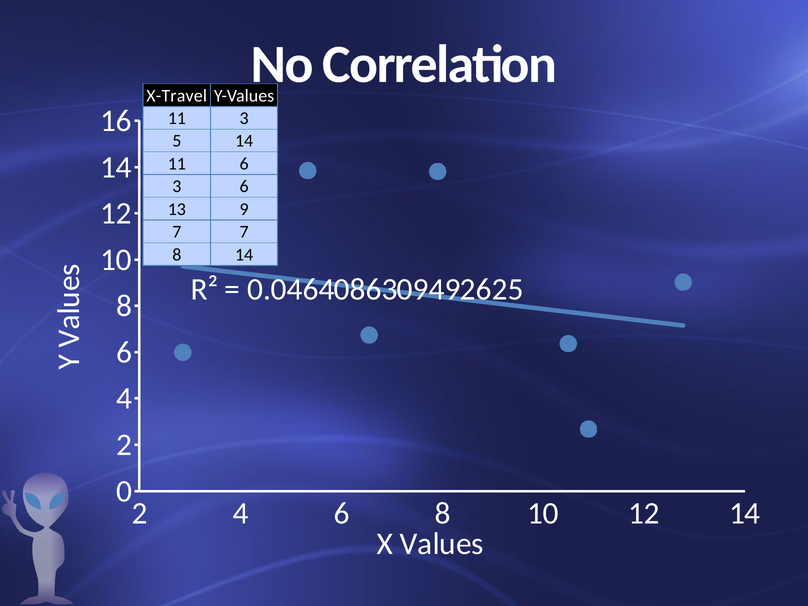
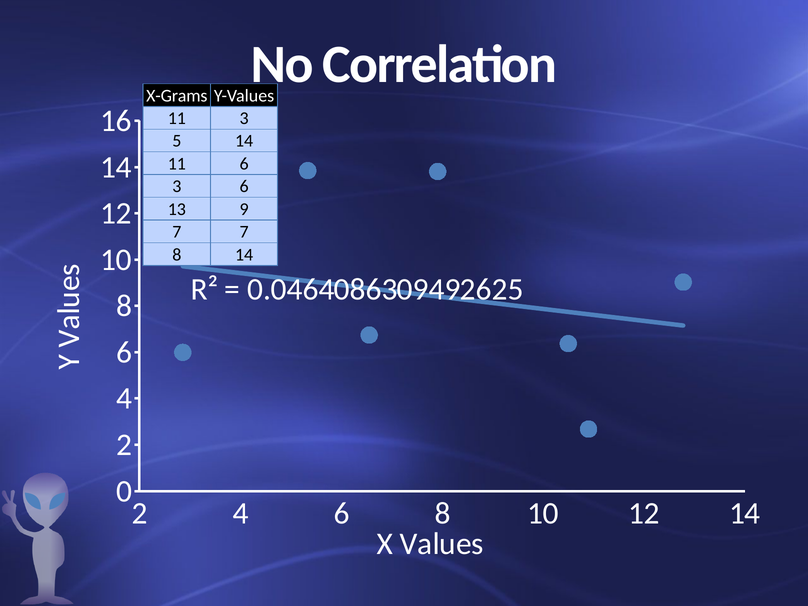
X-Travel: X-Travel -> X-Grams (177, 96)
